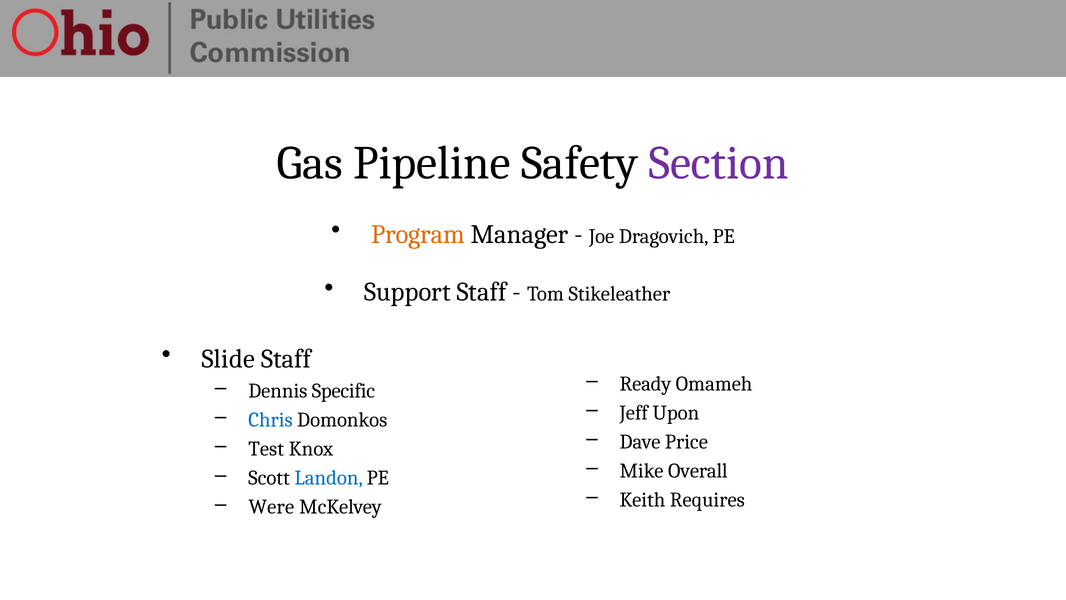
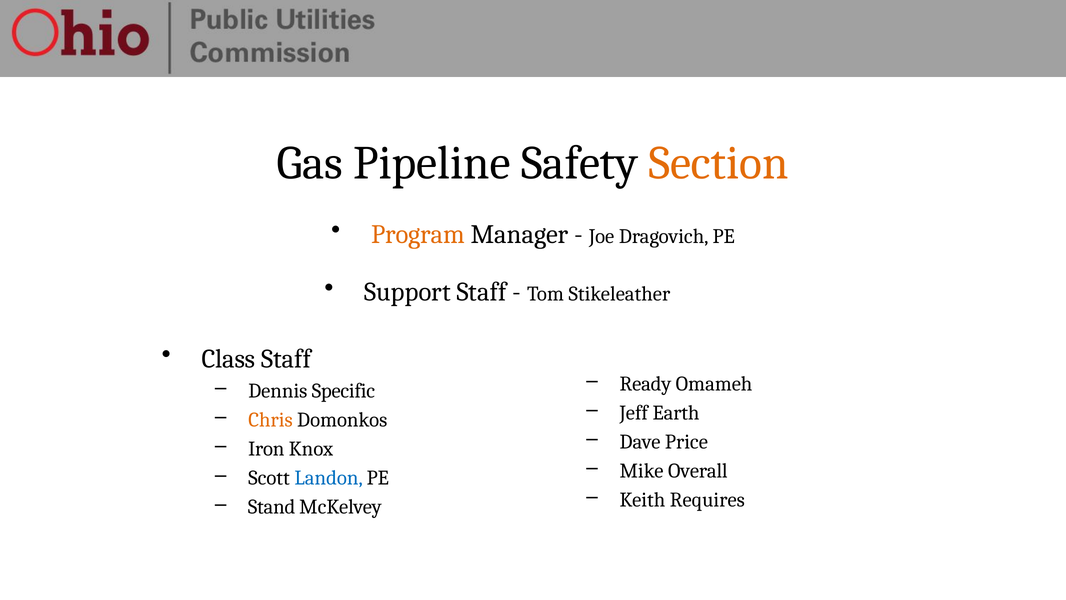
Section colour: purple -> orange (719, 163)
Slide: Slide -> Class (229, 359)
Upon: Upon -> Earth (676, 413)
Chris colour: blue -> orange (270, 420)
Test: Test -> Iron (266, 449)
Were: Were -> Stand (272, 507)
